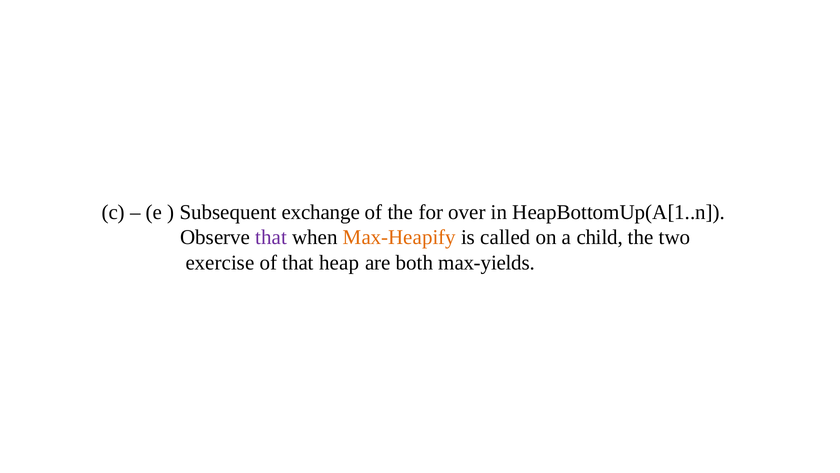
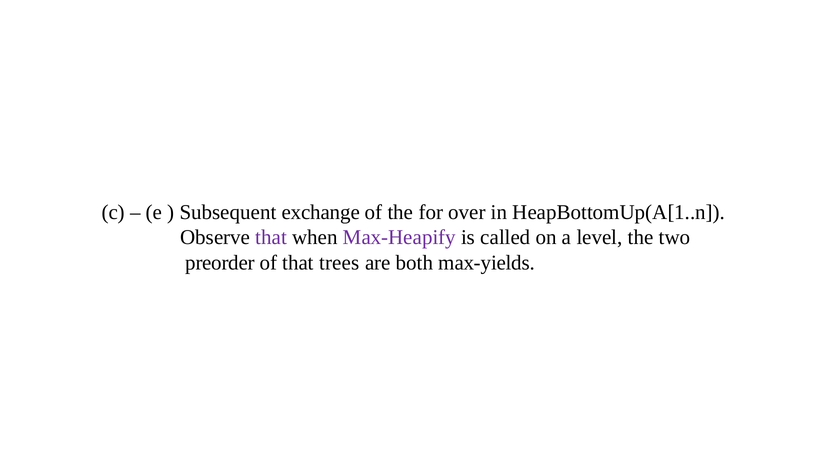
Max-Heapify colour: orange -> purple (399, 237)
child: child -> level (600, 237)
exercise: exercise -> preorder (220, 262)
heap: heap -> trees (339, 262)
